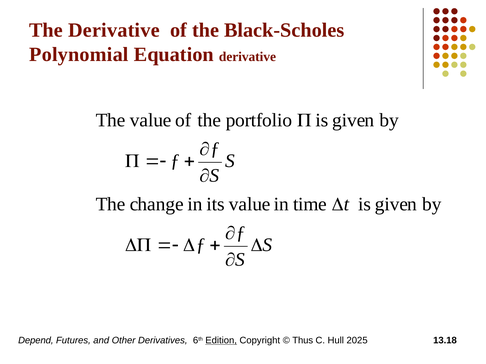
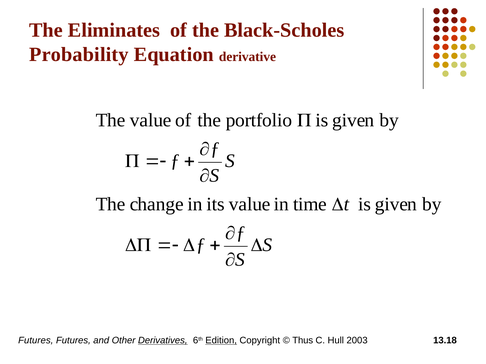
The Derivative: Derivative -> Eliminates (114, 30)
Polynomial: Polynomial -> Probability (79, 54)
Depend: Depend -> Futures (36, 341)
Derivatives underline: none -> present (163, 341)
2025: 2025 -> 2003 (357, 341)
